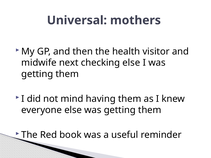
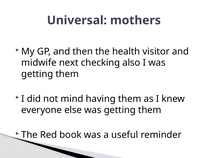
checking else: else -> also (131, 63)
